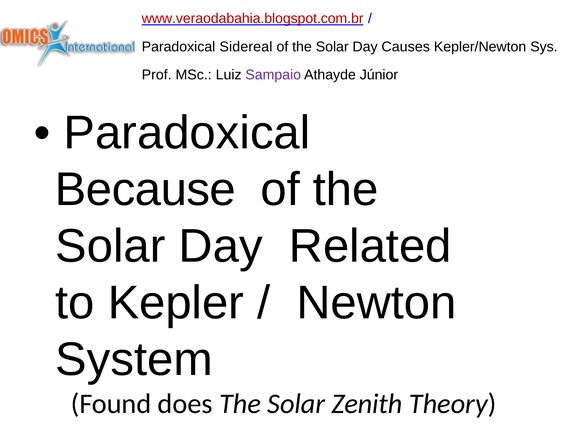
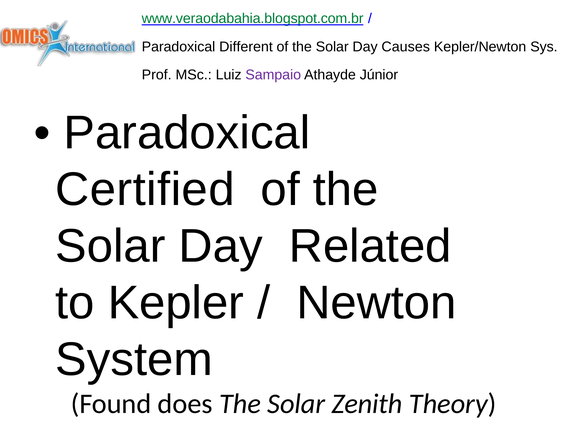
www.veraodabahia.blogspot.com.br colour: red -> green (253, 19)
Sidereal: Sidereal -> Different (246, 47)
Because: Because -> Certified (145, 190)
